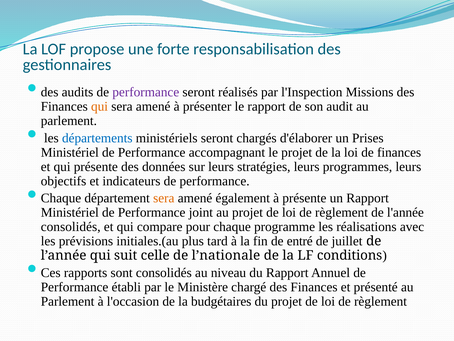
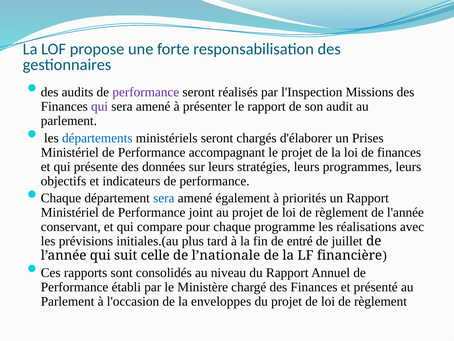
qui colour: orange -> purple (100, 106)
sera colour: orange -> blue (164, 198)
à présente: présente -> priorités (304, 198)
consolidés: consolidés -> conservant (71, 227)
conditions: conditions -> financière (350, 255)
budgétaires: budgétaires -> enveloppes (221, 301)
